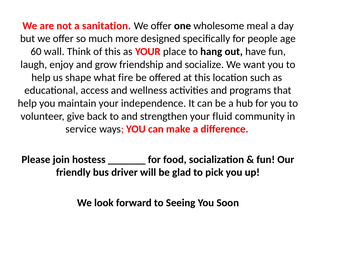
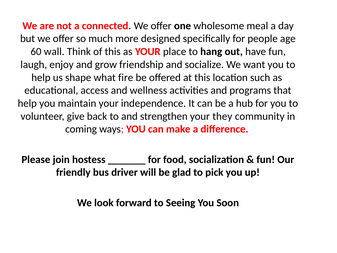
sanitation: sanitation -> connected (107, 26)
fluid: fluid -> they (222, 116)
service: service -> coming (81, 129)
